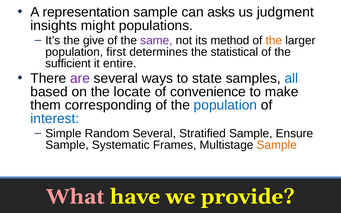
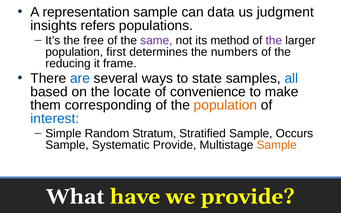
asks: asks -> data (221, 12)
might: might -> refers (98, 25)
give: give -> free (94, 40)
the colour: orange -> purple (274, 40)
statistical: statistical -> numbers (234, 52)
sufficient: sufficient -> reducing (68, 63)
entire: entire -> frame (120, 63)
are colour: purple -> blue (80, 78)
population colour: blue -> orange (225, 105)
Random Several: Several -> Stratum (154, 133)
Ensure: Ensure -> Occurs (294, 133)
Systematic Frames: Frames -> Provide (175, 145)
What colour: pink -> white (75, 197)
